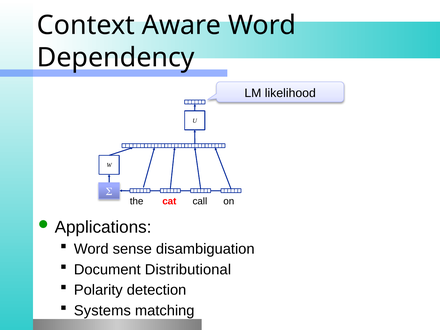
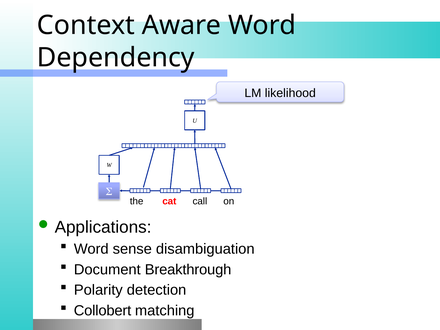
Distributional: Distributional -> Breakthrough (188, 270)
Systems: Systems -> Collobert (103, 311)
